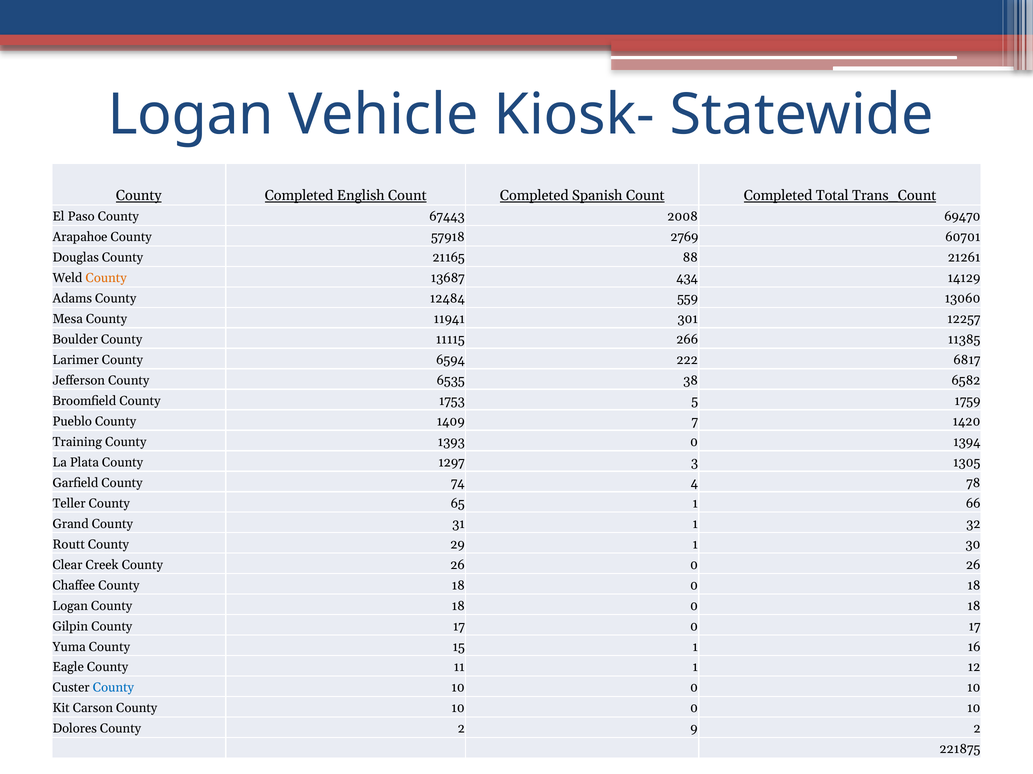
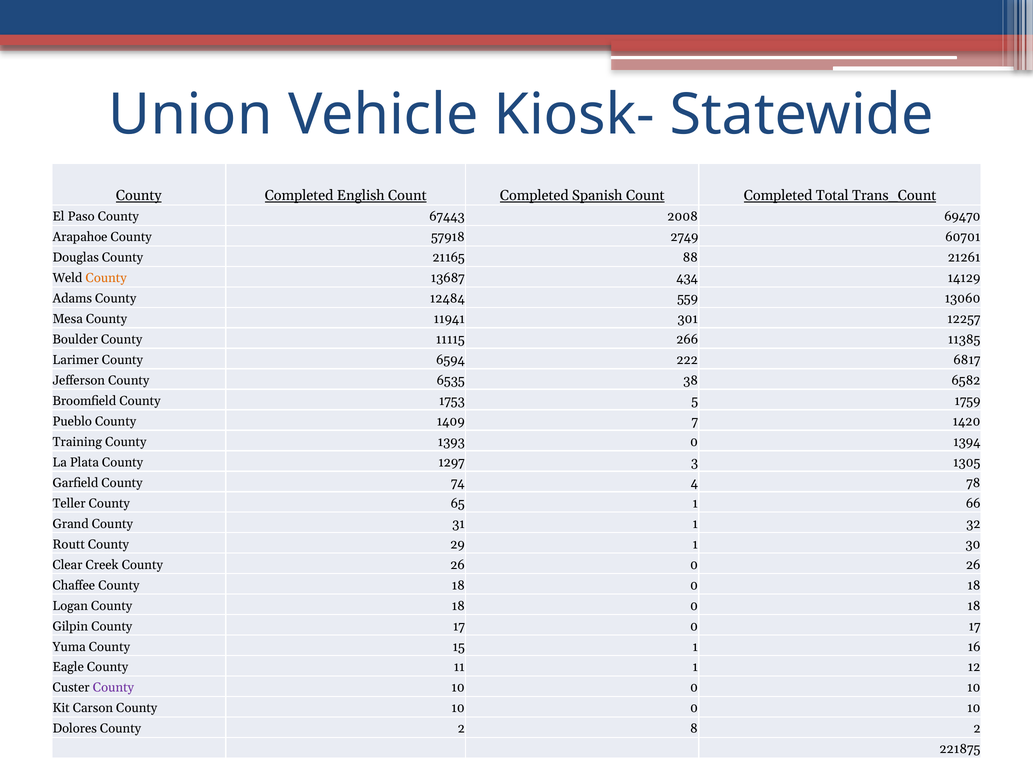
Logan: Logan -> Union (190, 115)
2769: 2769 -> 2749 (684, 237)
County colour: blue -> purple (113, 688)
9: 9 -> 8 (694, 729)
